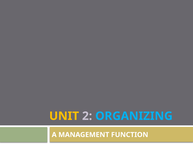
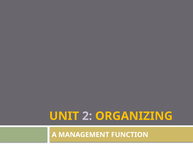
ORGANIZING colour: light blue -> yellow (134, 117)
